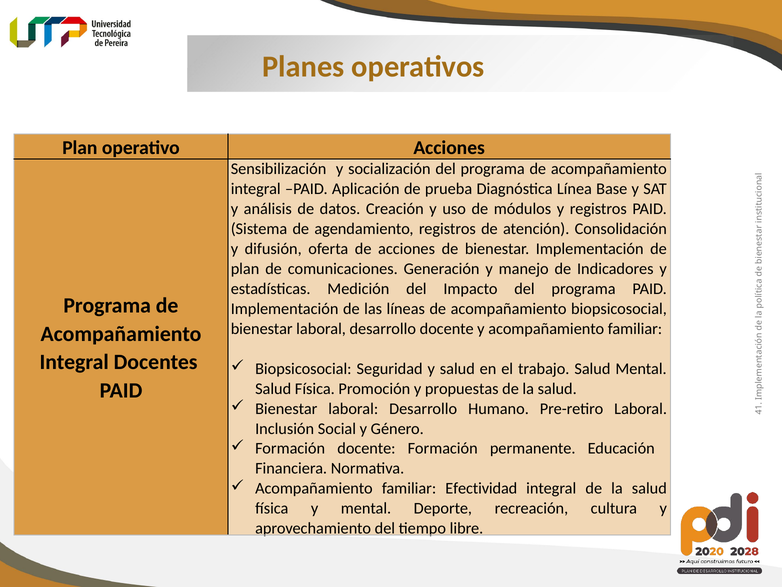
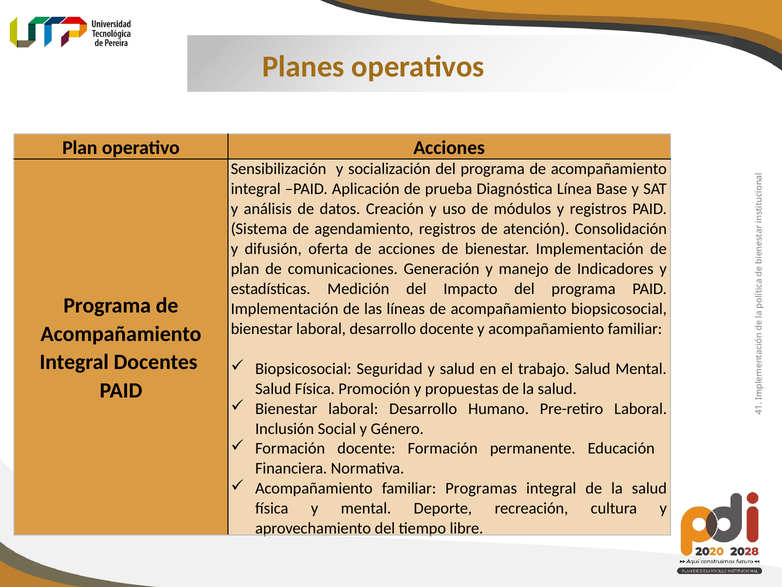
Efectividad: Efectividad -> Programas (481, 488)
